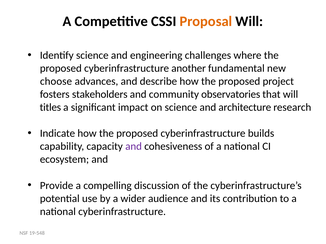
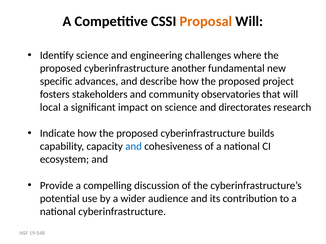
choose: choose -> specific (56, 81)
titles: titles -> local (50, 108)
architecture: architecture -> directorates (245, 108)
and colour: purple -> blue (134, 147)
